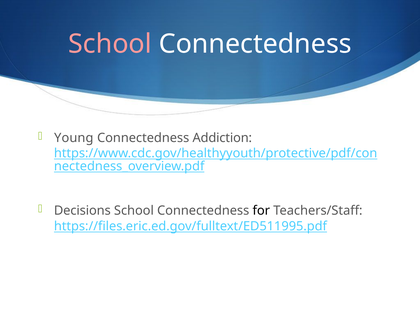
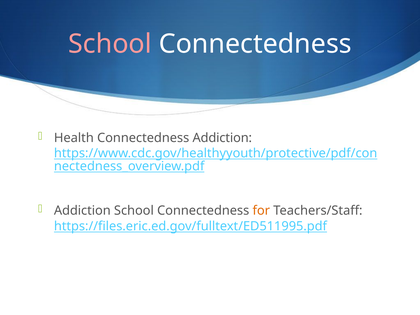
Young: Young -> Health (74, 138)
Decisions: Decisions -> Addiction (82, 211)
for colour: black -> orange (261, 211)
